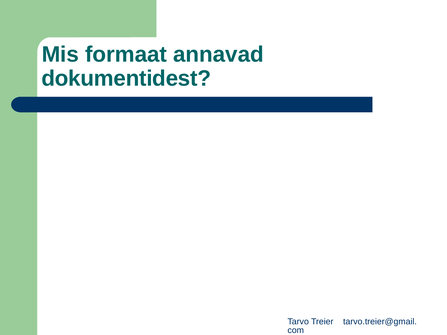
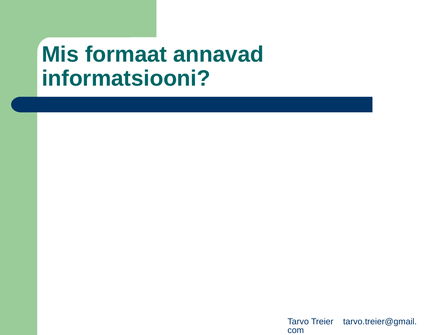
dokumentidest: dokumentidest -> informatsiooni (126, 79)
